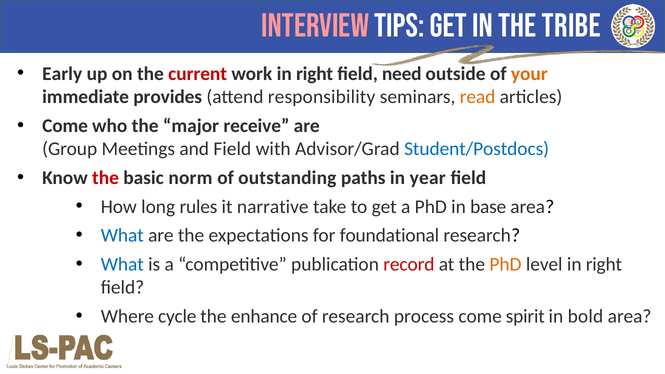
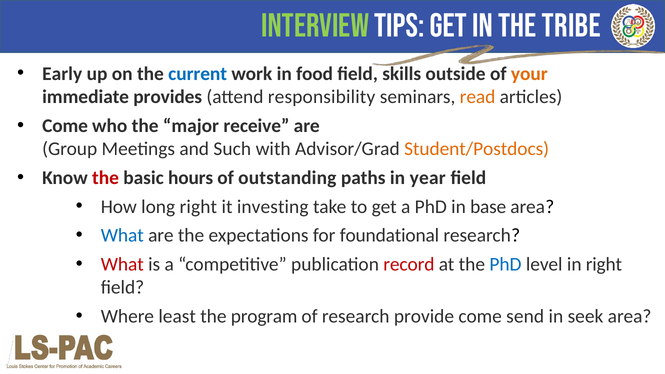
Interview colour: pink -> light green (315, 26)
current colour: red -> blue (198, 74)
work in right: right -> food (315, 74)
need: need -> skills (402, 74)
and Field: Field -> Such (232, 149)
Student/Postdocs colour: blue -> orange (477, 149)
norm: norm -> hours (191, 178)
long rules: rules -> right (198, 207)
narrative: narrative -> investing (273, 207)
What colour: blue -> red (122, 264)
PhD colour: orange -> blue (505, 264)
cycle: cycle -> least (177, 316)
enhance: enhance -> program (264, 316)
process: process -> provide (424, 316)
spirit: spirit -> send (525, 316)
bold: bold -> seek (585, 316)
